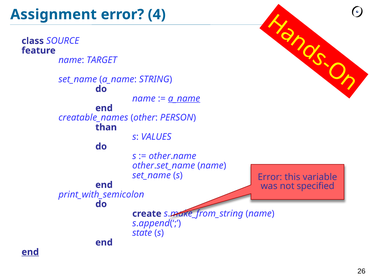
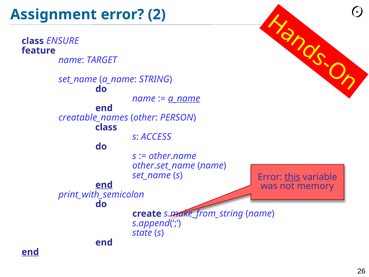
4: 4 -> 2 (157, 14)
SOURCE: SOURCE -> ENSURE (63, 41)
than: than -> class (106, 127)
VALUES: VALUES -> ACCESS (156, 137)
this underline: none -> present (292, 177)
end underline: none -> present (104, 185)
specified: specified -> memory (315, 186)
